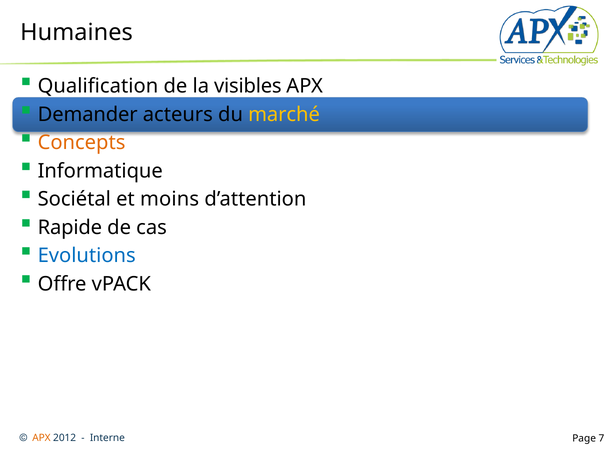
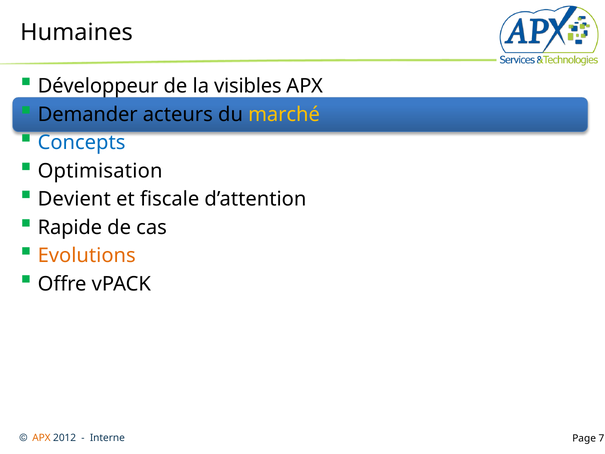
Qualification: Qualification -> Développeur (98, 86)
Concepts colour: orange -> blue (82, 143)
Informatique: Informatique -> Optimisation (100, 171)
Sociétal: Sociétal -> Devient (74, 199)
moins: moins -> fiscale (170, 199)
Evolutions colour: blue -> orange (87, 256)
